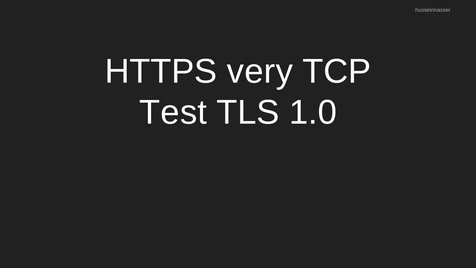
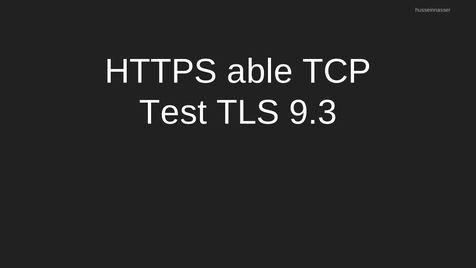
very: very -> able (260, 71)
1.0: 1.0 -> 9.3 (313, 113)
